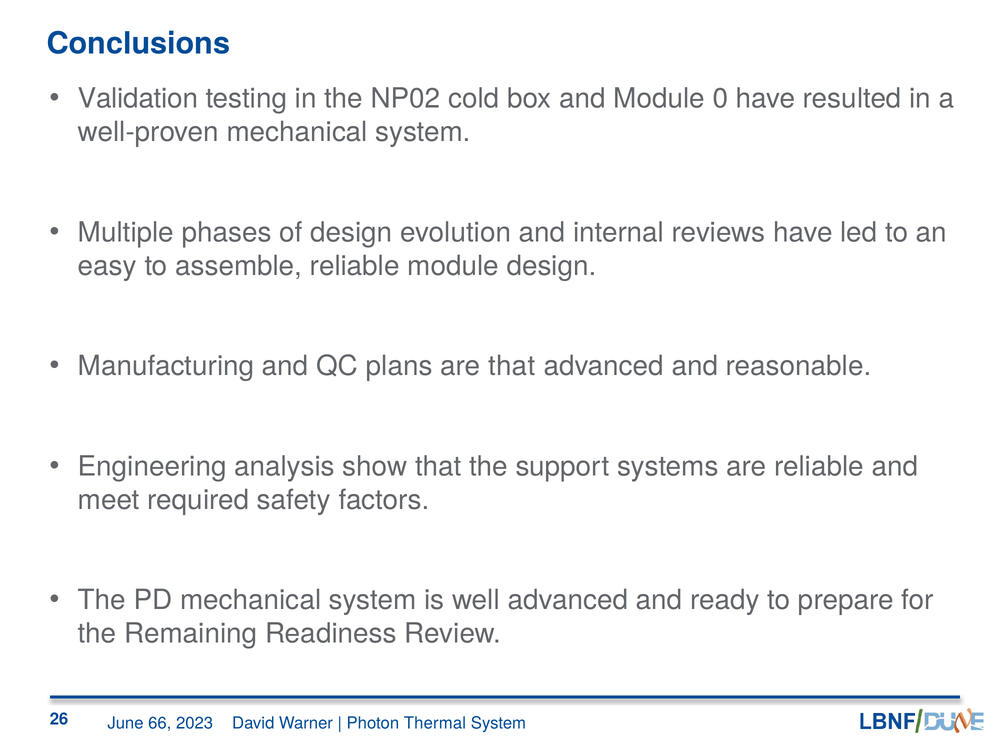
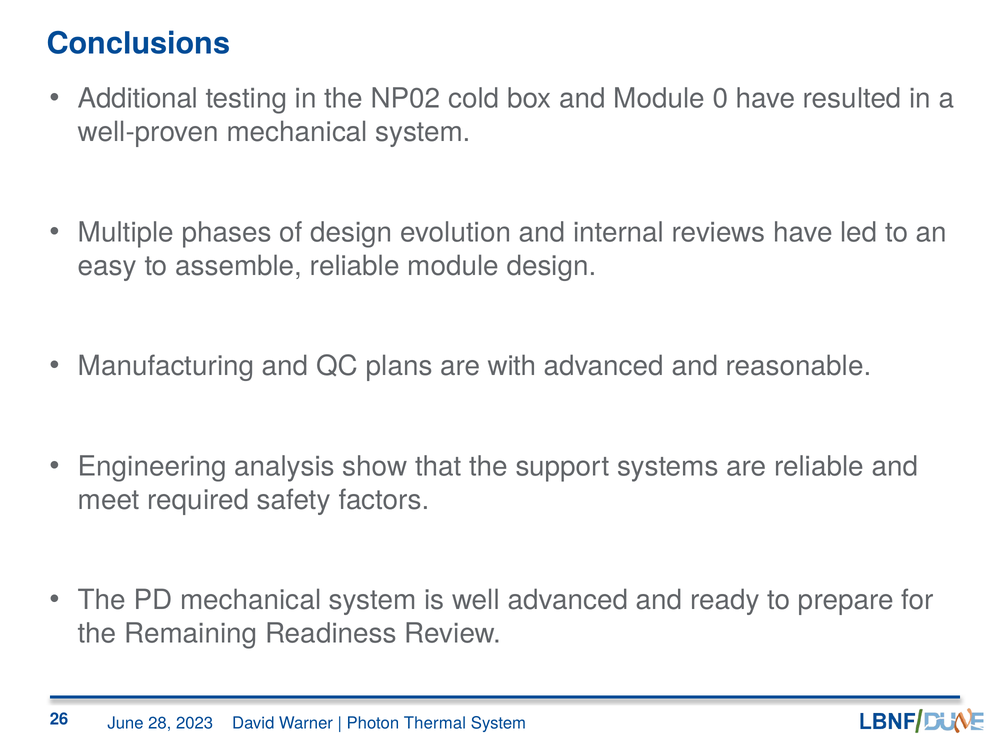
Validation: Validation -> Additional (138, 99)
are that: that -> with (512, 366)
66: 66 -> 28 (160, 723)
